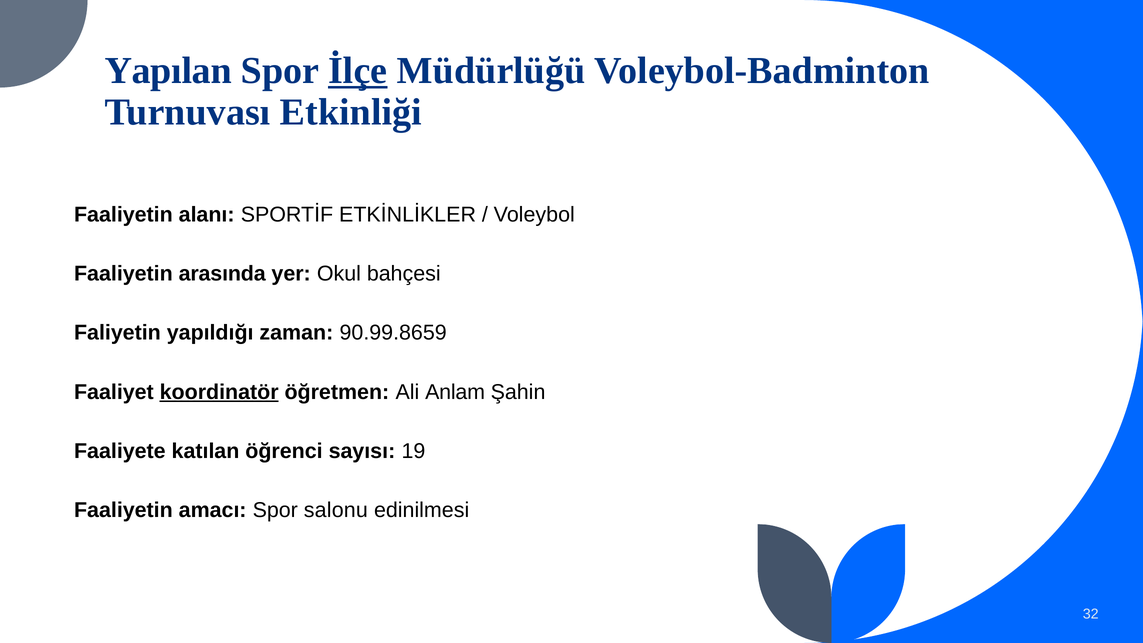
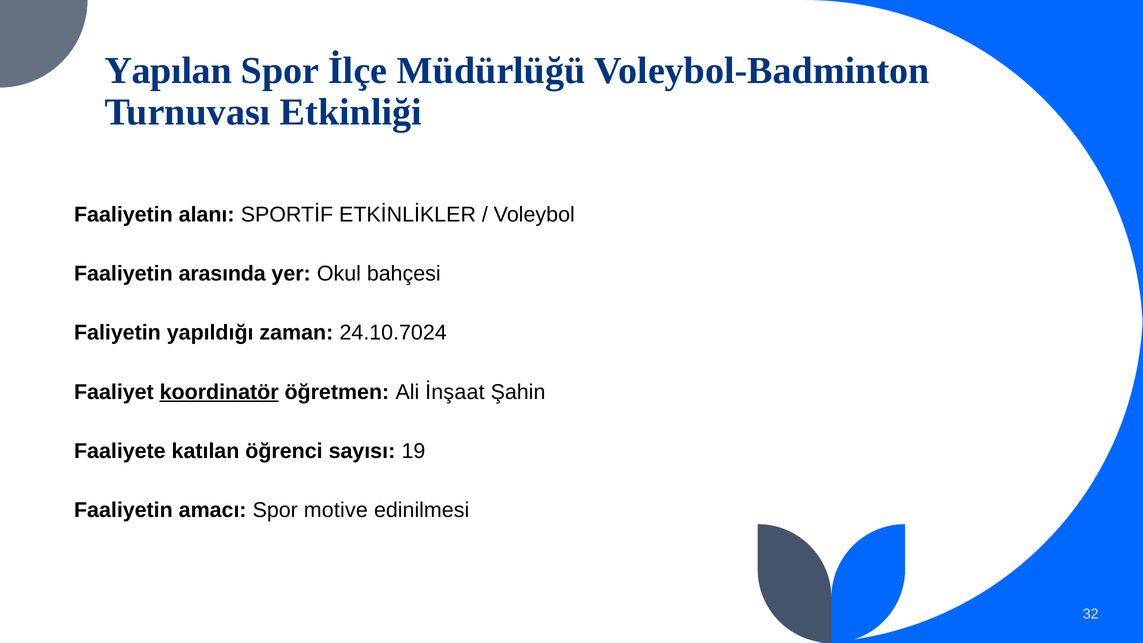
İlçe underline: present -> none (358, 71)
90.99.8659: 90.99.8659 -> 24.10.7024 (393, 333)
Anlam: Anlam -> İnşaat (455, 392)
salonu: salonu -> motive (336, 510)
